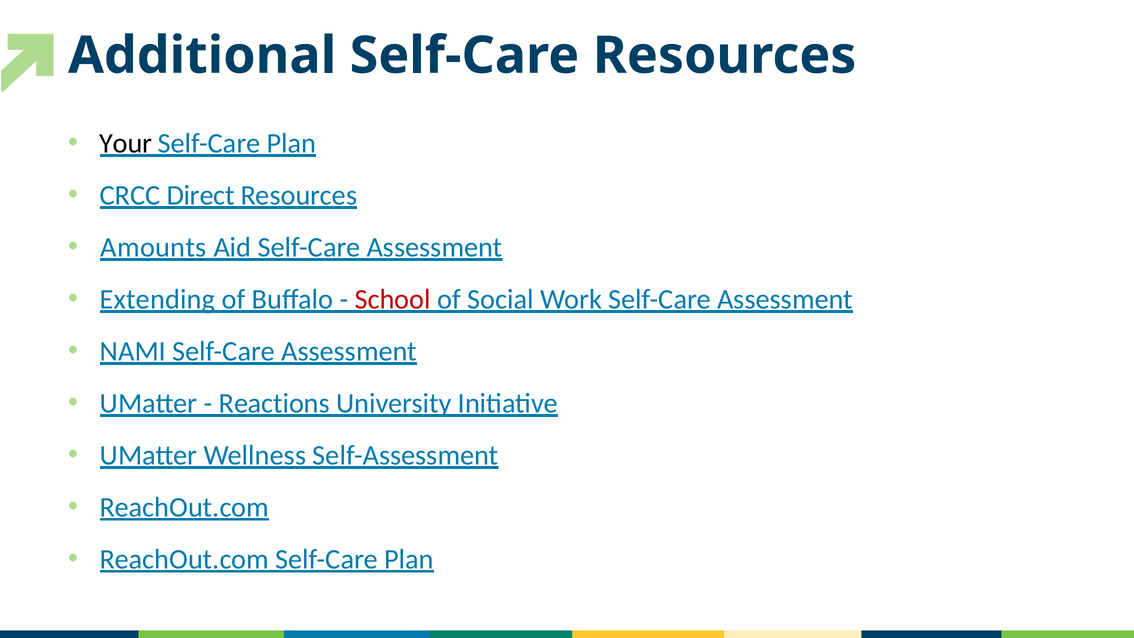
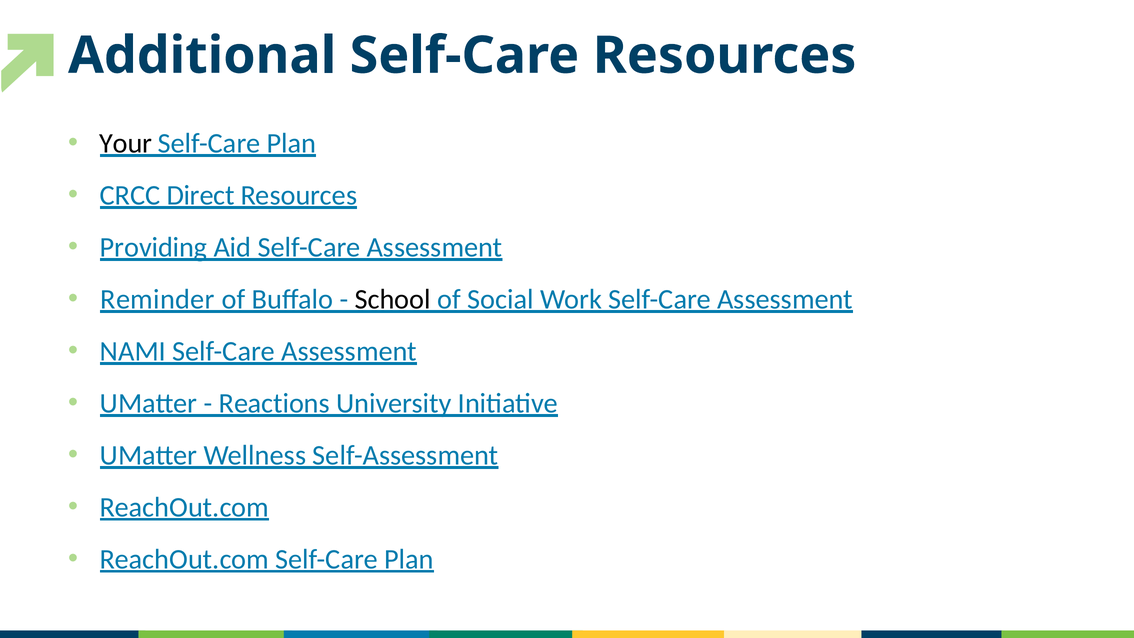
Amounts: Amounts -> Providing (154, 247)
Extending: Extending -> Reminder (158, 299)
School colour: red -> black (393, 299)
